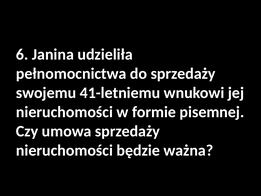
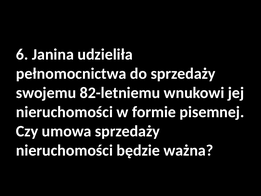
41-letniemu: 41-letniemu -> 82-letniemu (120, 93)
